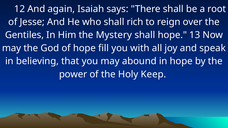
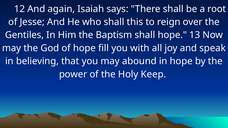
rich: rich -> this (135, 22)
Mystery: Mystery -> Baptism (114, 35)
